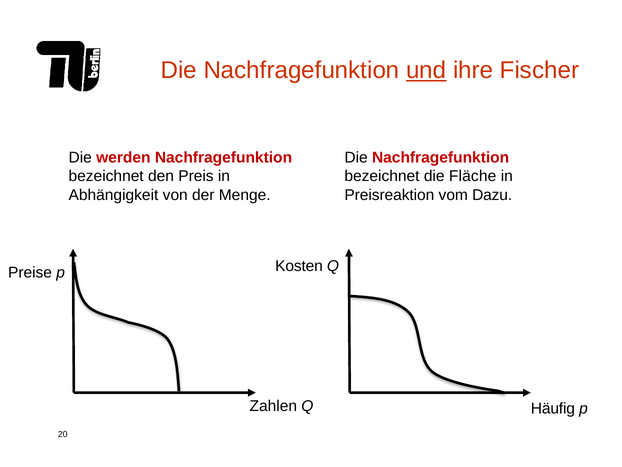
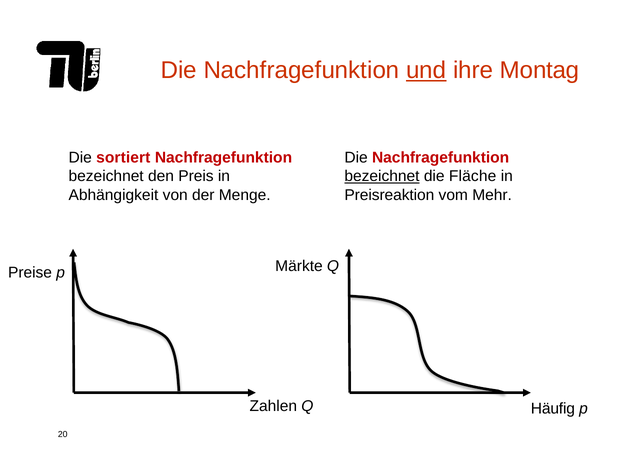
Fischer: Fischer -> Montag (540, 70)
werden: werden -> sortiert (123, 157)
bezeichnet underline: none -> present (382, 176)
Dazu: Dazu -> Mehr (492, 195)
Kosten: Kosten -> Märkte (299, 266)
